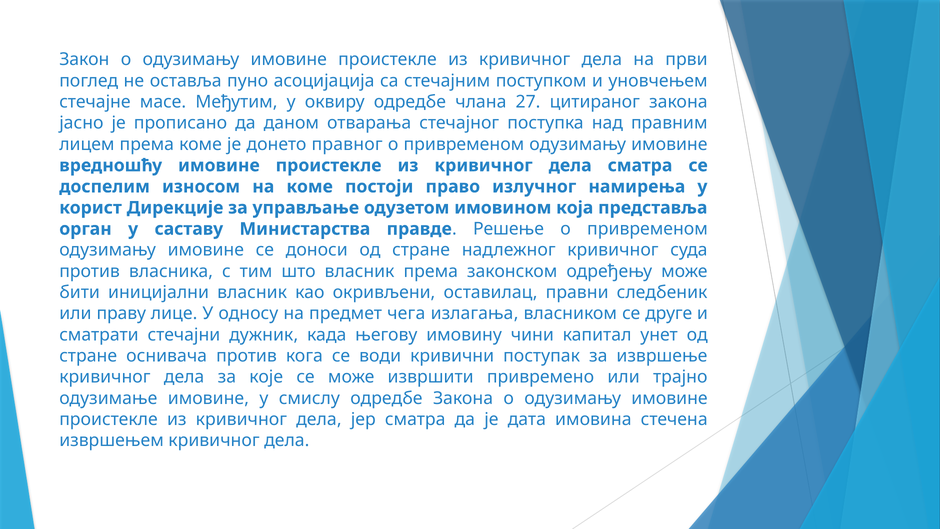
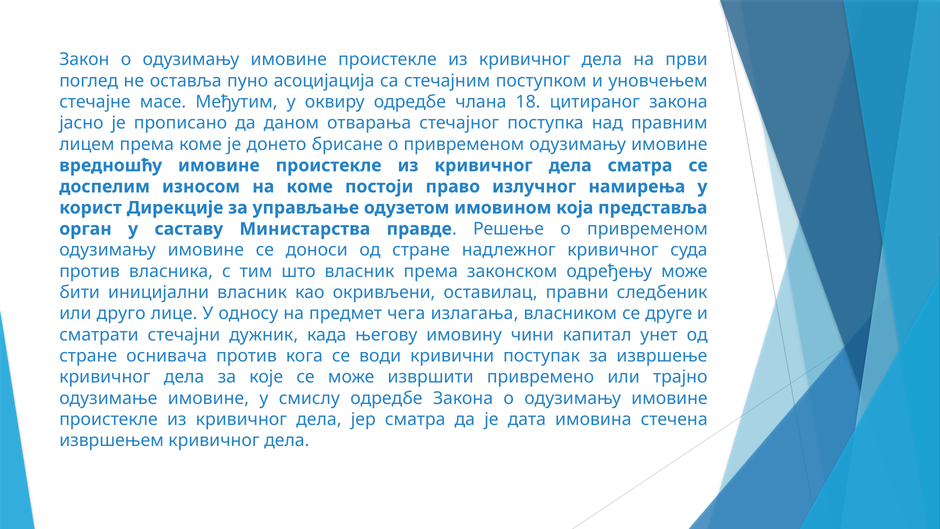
27: 27 -> 18 (528, 102)
правног: правног -> брисане (347, 144)
праву: праву -> друго (121, 313)
